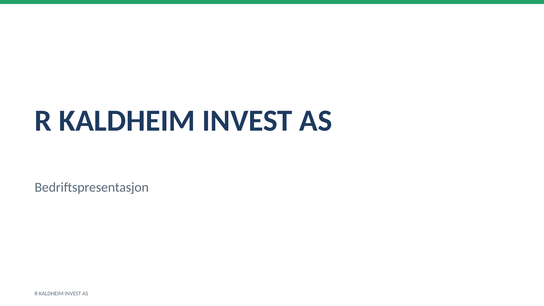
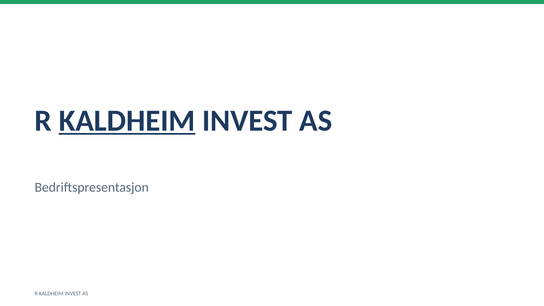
KALDHEIM underline: none -> present (127, 121)
